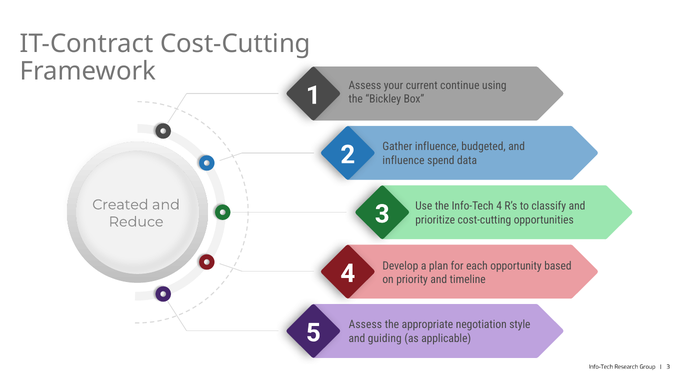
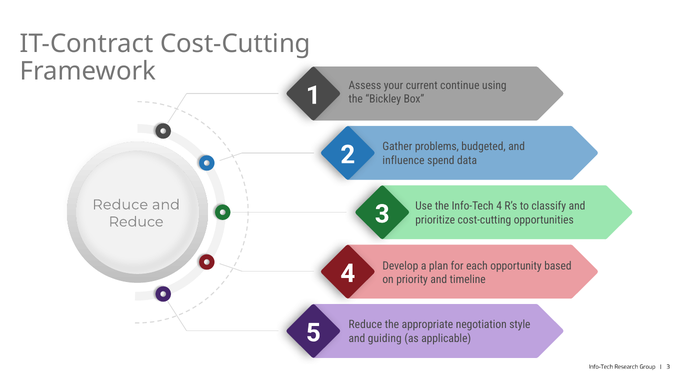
Gather influence: influence -> problems (437, 147)
Created: Created -> Reduce (120, 205)
Assess: Assess -> Reduce (365, 324)
